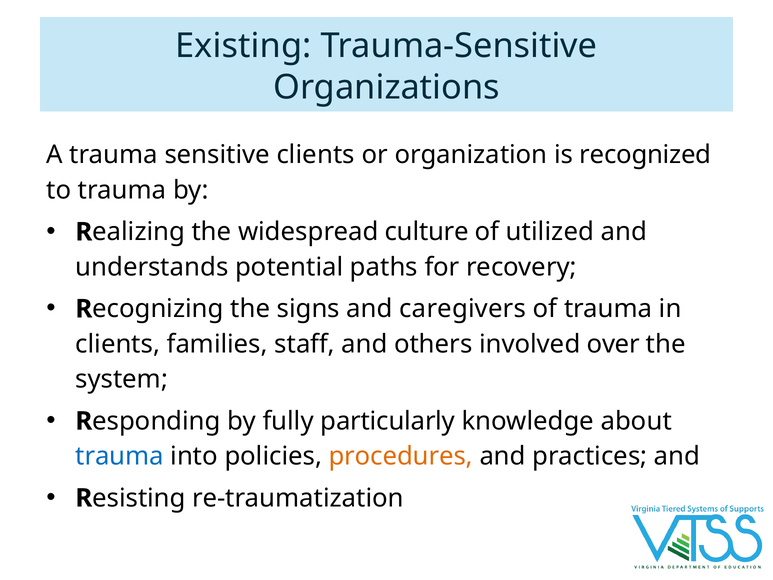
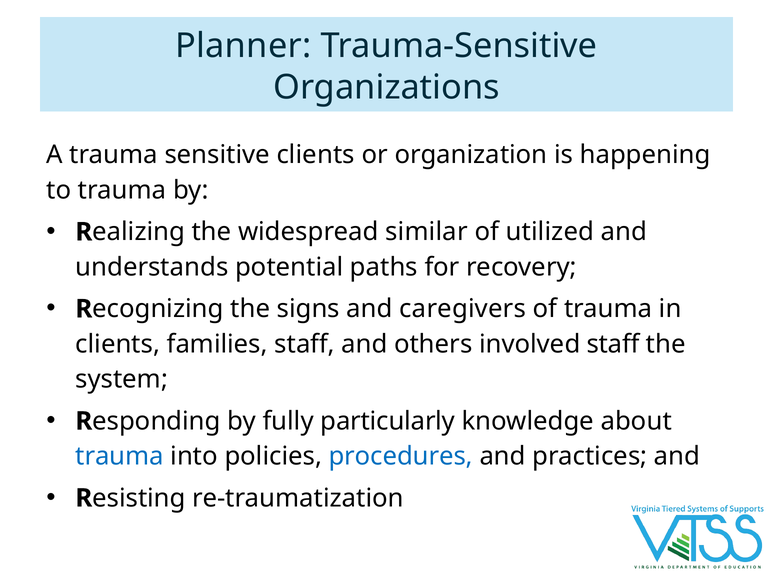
Existing: Existing -> Planner (243, 46)
recognized: recognized -> happening (645, 155)
culture: culture -> similar (427, 232)
involved over: over -> staff (613, 344)
procedures colour: orange -> blue (401, 456)
